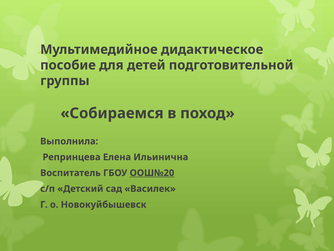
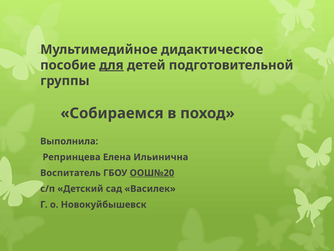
для underline: none -> present (111, 65)
